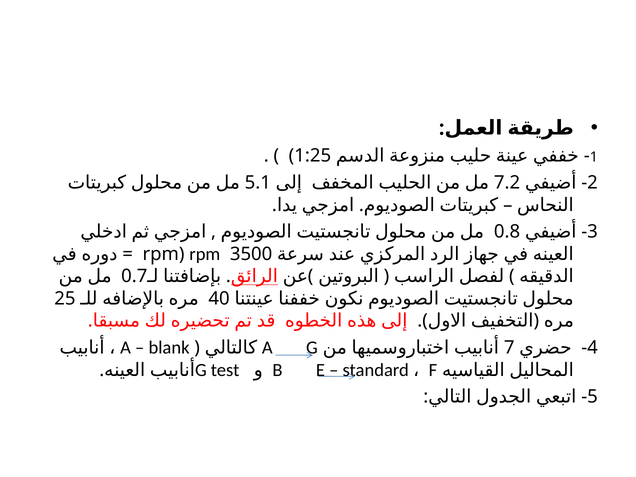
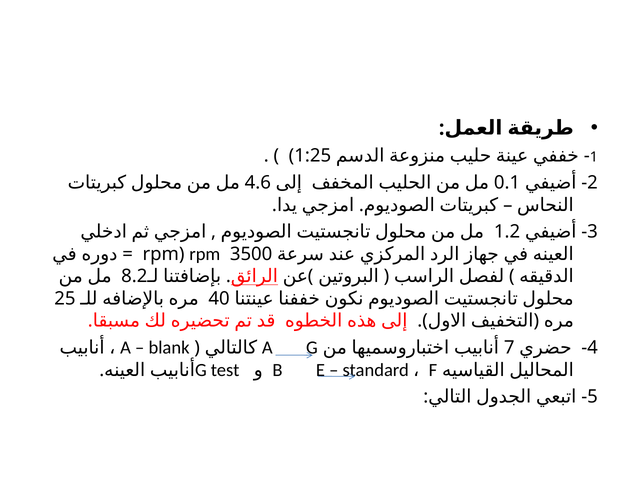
5.1: 5.1 -> 4.6 (258, 183)
7.2: 7.2 -> 0.1 (507, 183)
0.8: 0.8 -> 1.2 (507, 232)
0.7: 0.7 -> 8.2 (134, 276)
